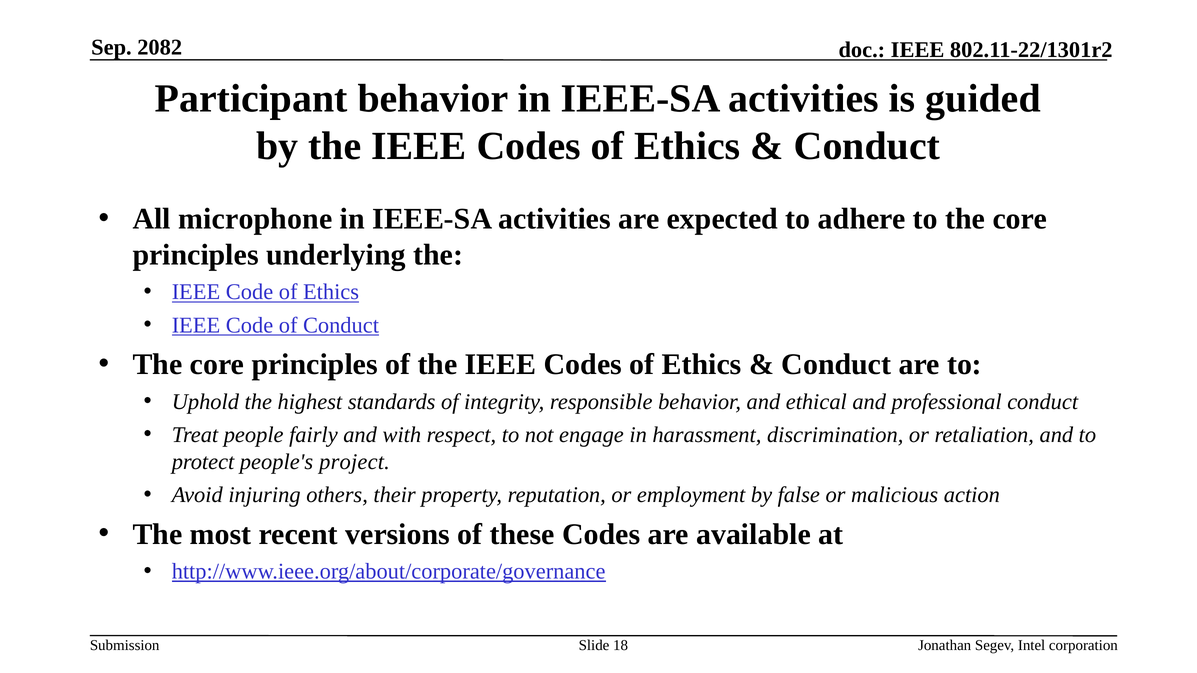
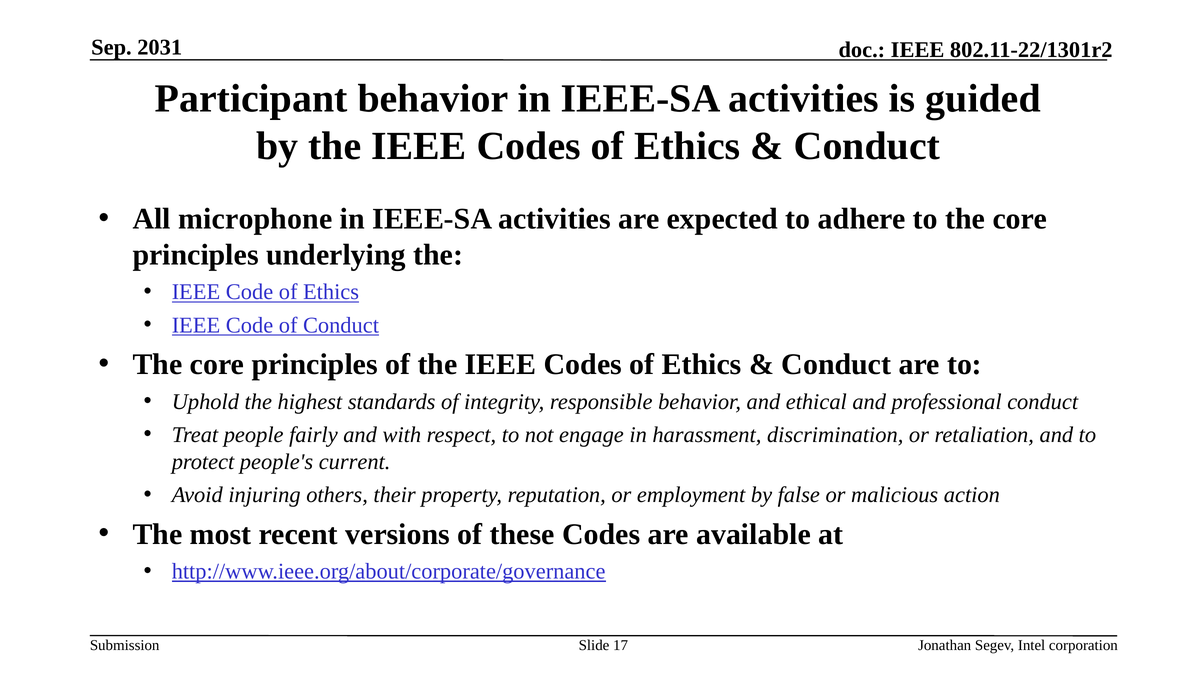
2082: 2082 -> 2031 (160, 48)
project: project -> current (355, 462)
18: 18 -> 17 (621, 646)
